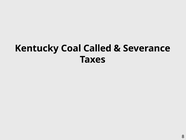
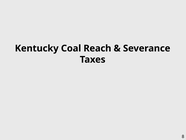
Called: Called -> Reach (97, 48)
